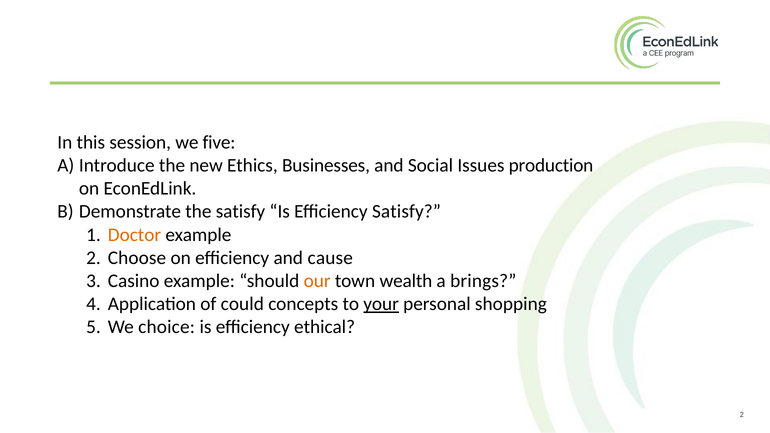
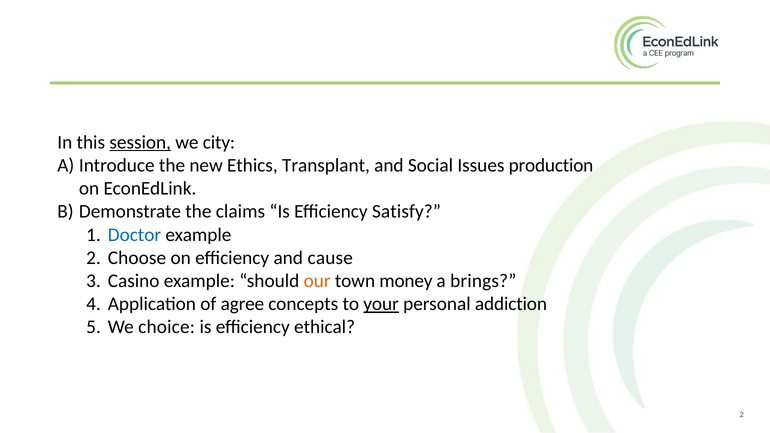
session underline: none -> present (140, 142)
five: five -> city (219, 142)
Businesses: Businesses -> Transplant (326, 165)
the satisfy: satisfy -> claims (240, 212)
Doctor colour: orange -> blue (134, 235)
wealth: wealth -> money (406, 281)
could: could -> agree (242, 304)
shopping: shopping -> addiction (511, 304)
